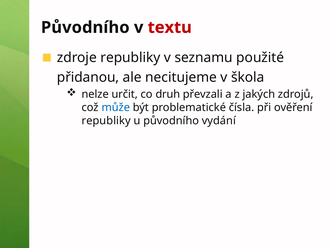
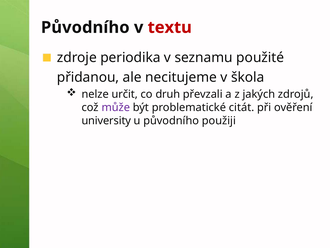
zdroje republiky: republiky -> periodika (130, 57)
může colour: blue -> purple (116, 107)
čísla: čísla -> citát (242, 107)
republiky: republiky -> university (106, 120)
vydání: vydání -> použiji (219, 120)
